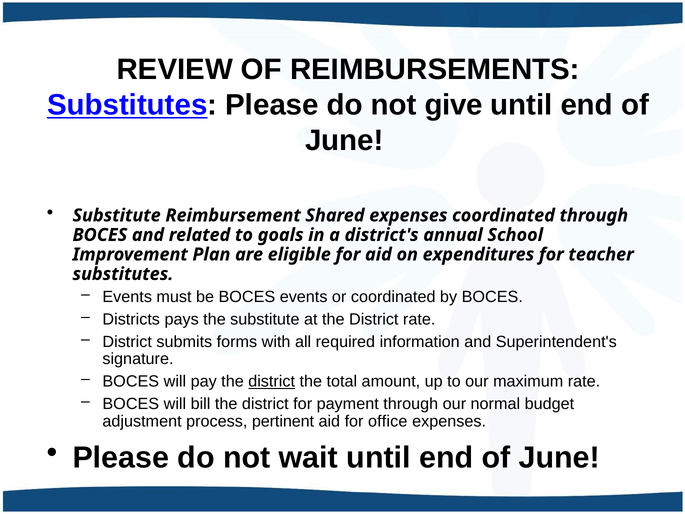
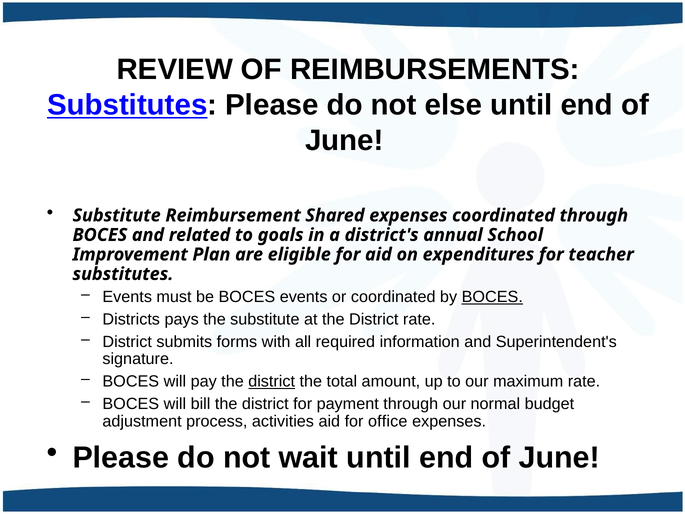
give: give -> else (454, 105)
BOCES underline: none -> present (492, 297)
pertinent: pertinent -> activities (283, 421)
